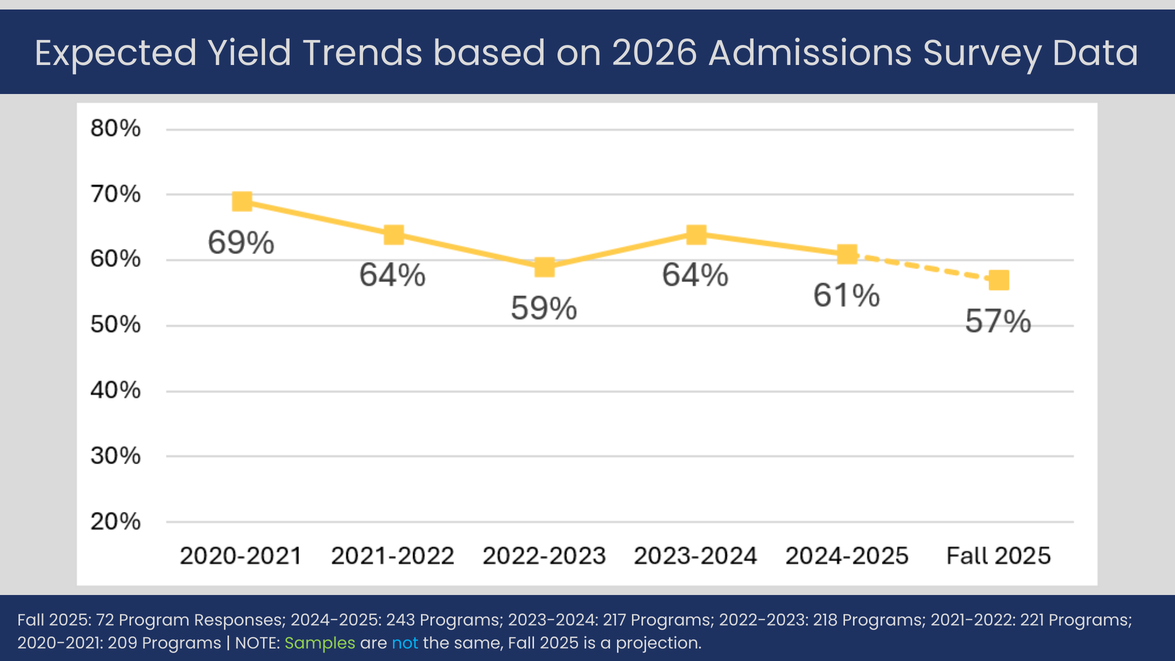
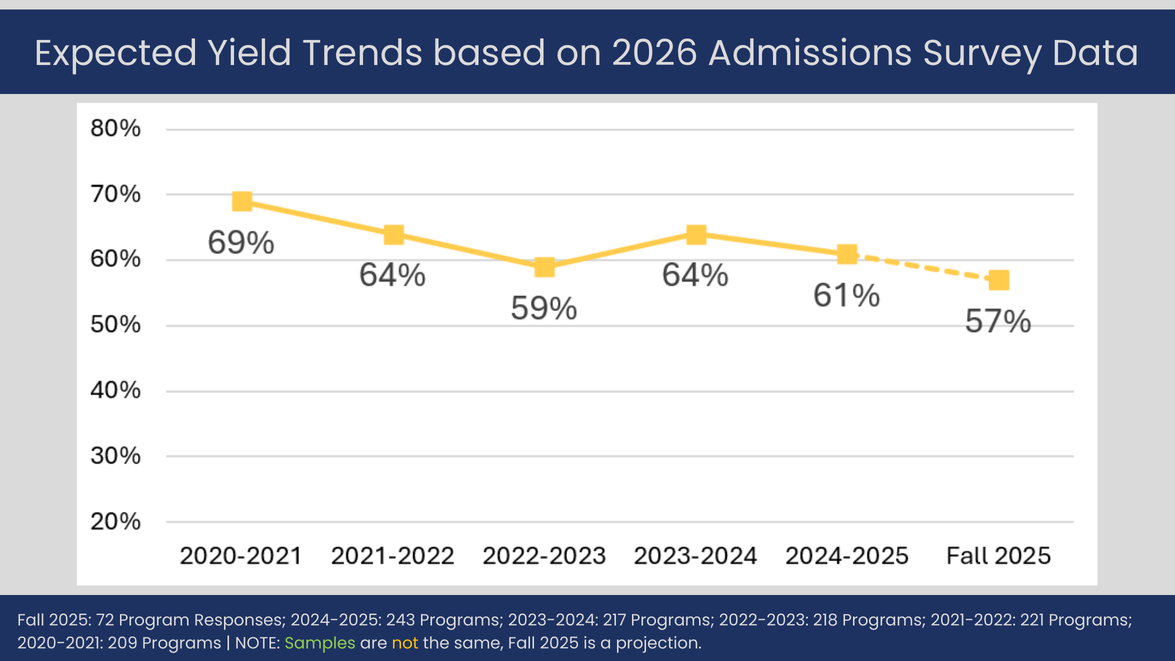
not colour: light blue -> yellow (405, 643)
